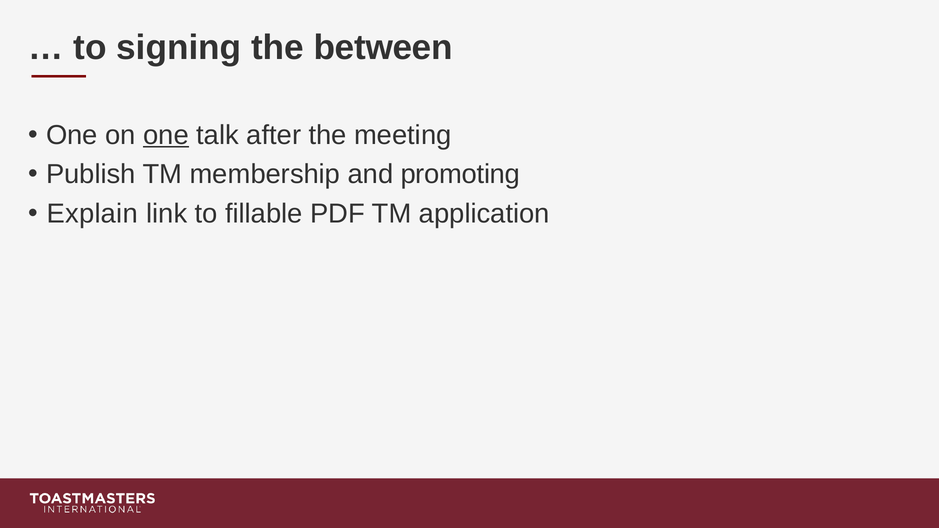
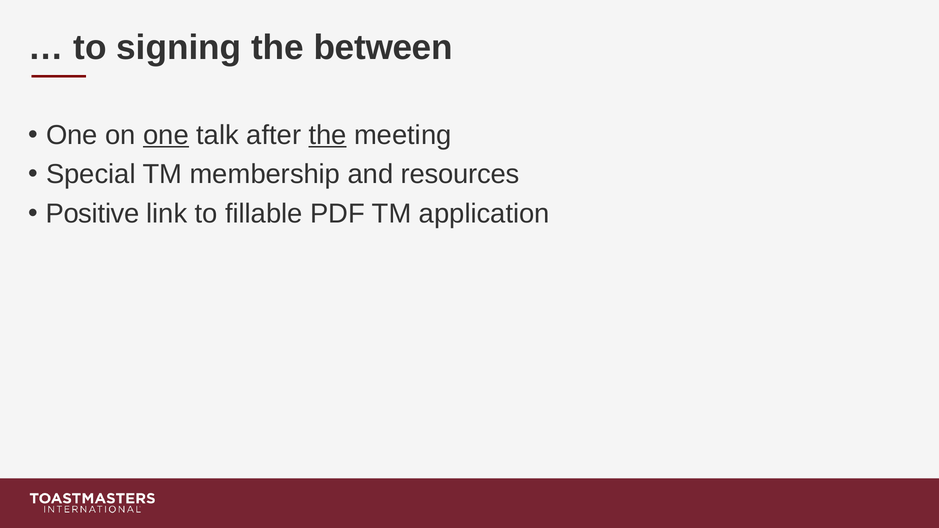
the underline: none -> present (328, 135)
Publish: Publish -> Special (91, 174)
promoting: promoting -> resources (460, 174)
Explain: Explain -> Positive (93, 214)
